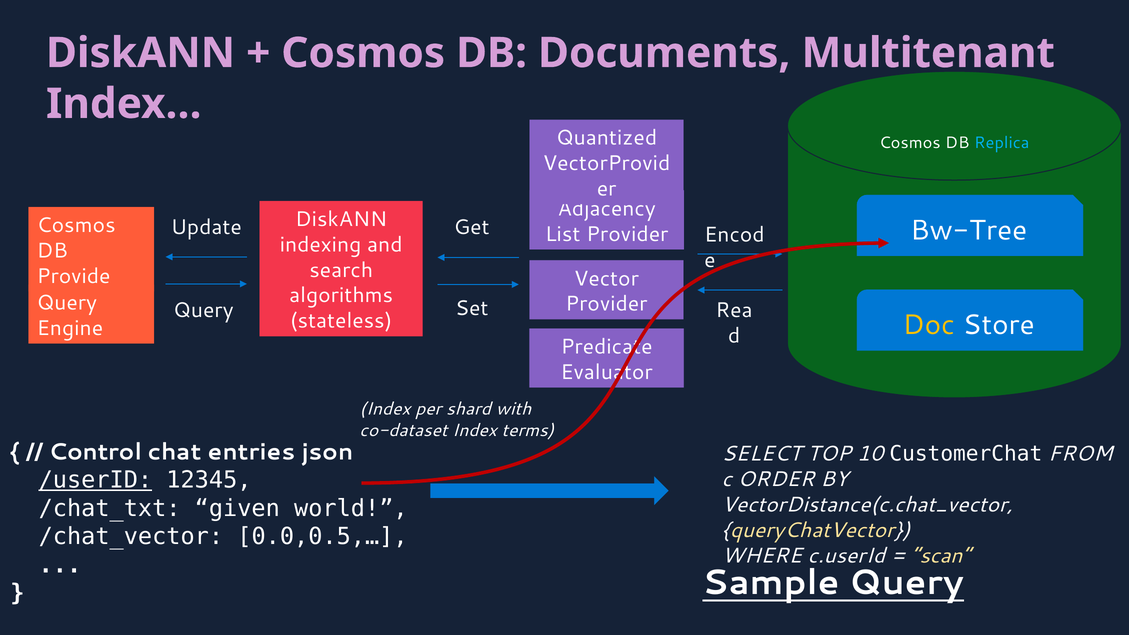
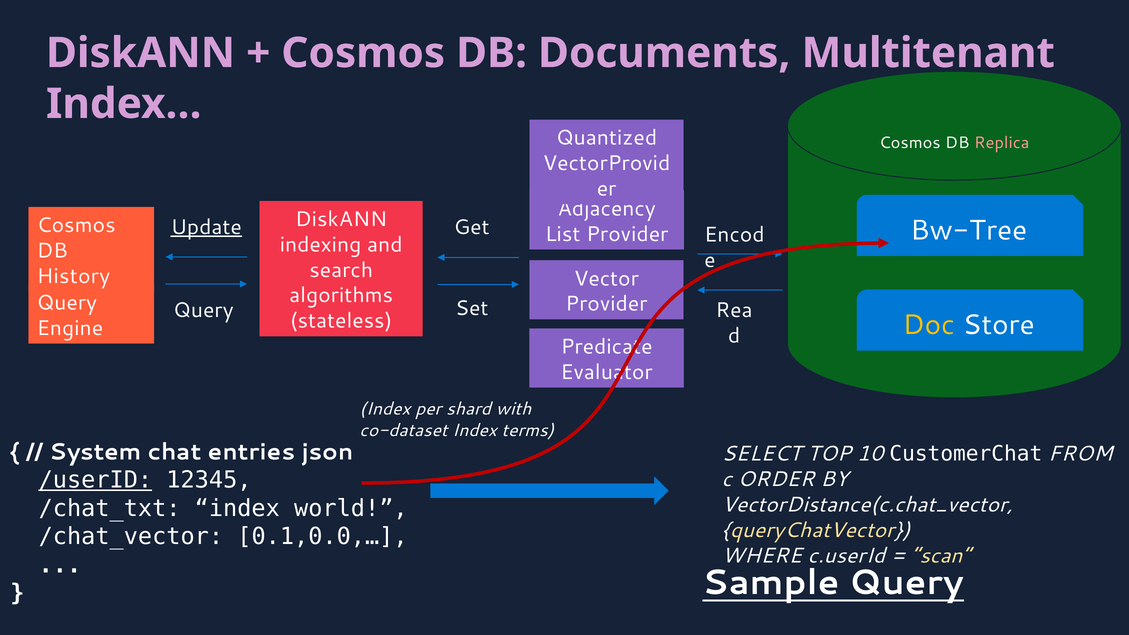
Replica colour: light blue -> pink (1002, 143)
Update underline: none -> present (206, 227)
Provide: Provide -> History (73, 276)
Control: Control -> System (95, 452)
/chat_txt given: given -> index (237, 508)
0.0,0.5,…: 0.0,0.5,… -> 0.1,0.0,… (322, 537)
